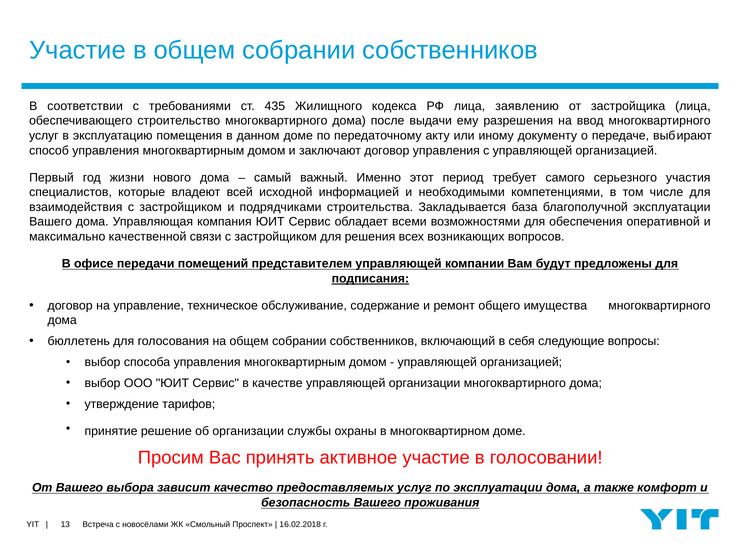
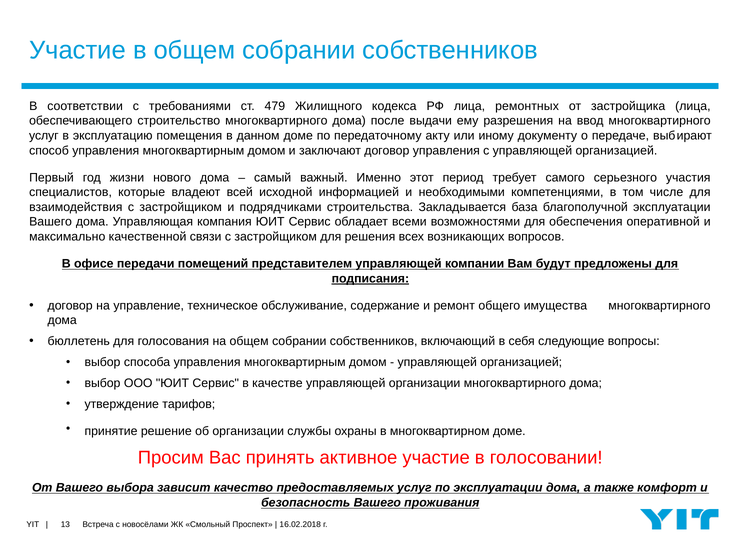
435: 435 -> 479 (275, 106)
заявлению: заявлению -> ремонтных (527, 106)
